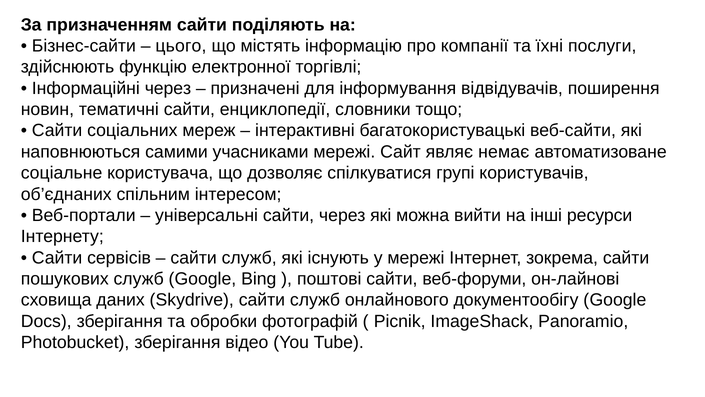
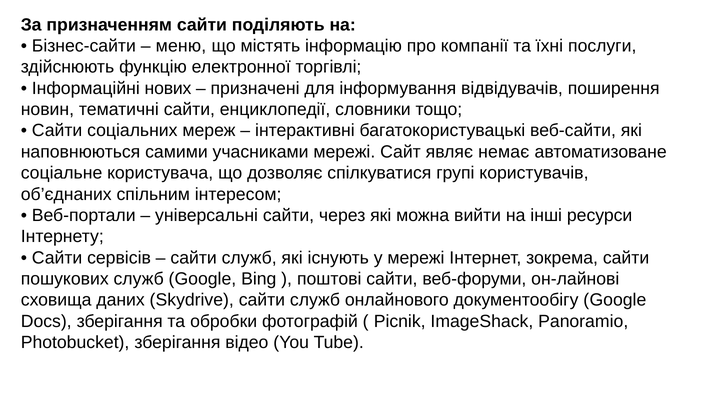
цього: цього -> меню (181, 46)
Інформаційні через: через -> нових (168, 88)
